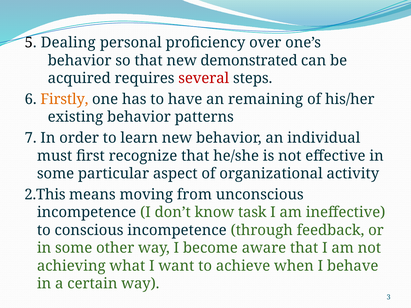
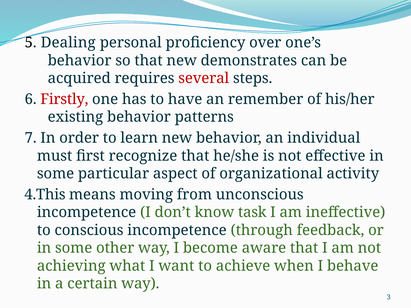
demonstrated: demonstrated -> demonstrates (249, 61)
Firstly colour: orange -> red (64, 99)
remaining: remaining -> remember (266, 99)
2.This: 2.This -> 4.This (45, 195)
